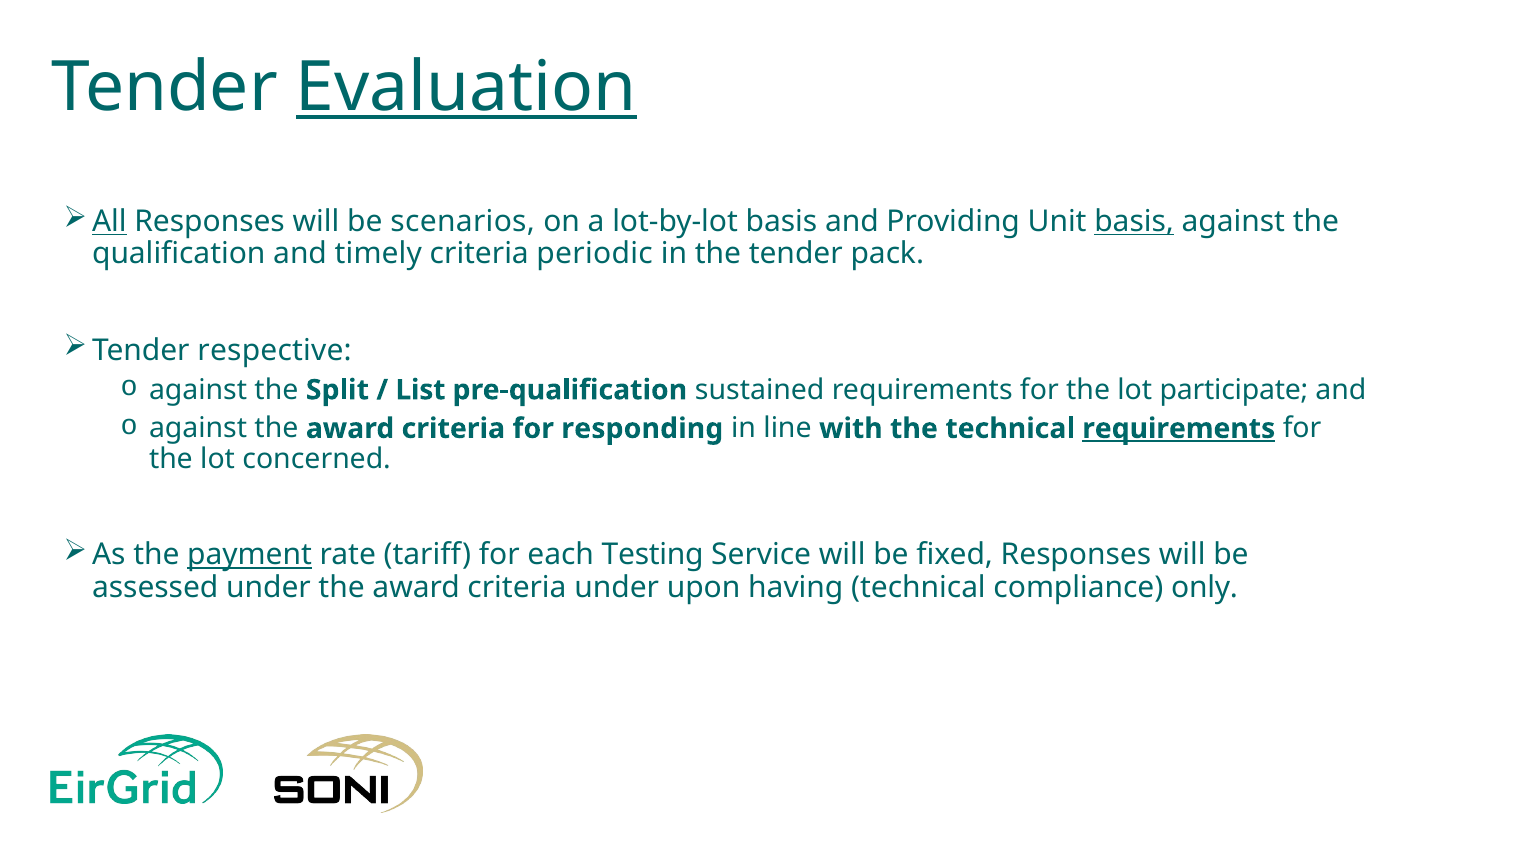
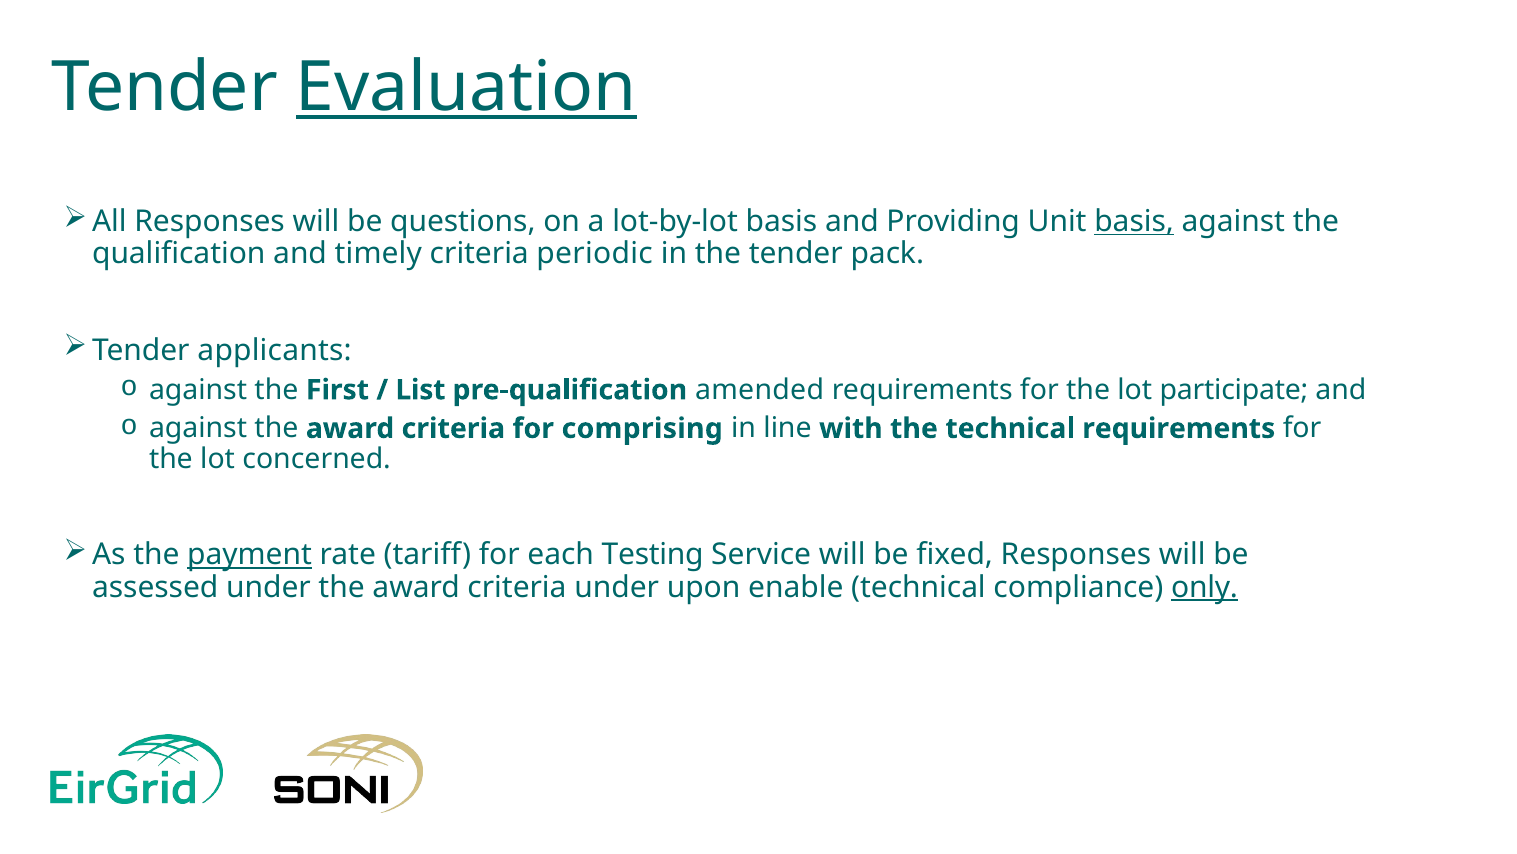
All underline: present -> none (109, 221)
scenarios: scenarios -> questions (463, 221)
respective: respective -> applicants (275, 350)
Split: Split -> First (337, 390)
sustained: sustained -> amended (760, 390)
responding: responding -> comprising (642, 428)
requirements underline: present -> none (1179, 428)
having: having -> enable (796, 587)
only underline: none -> present (1204, 587)
